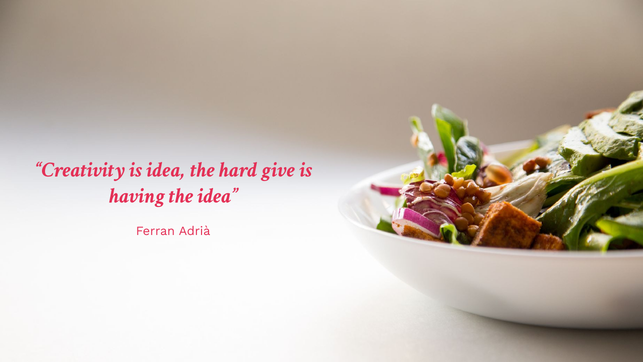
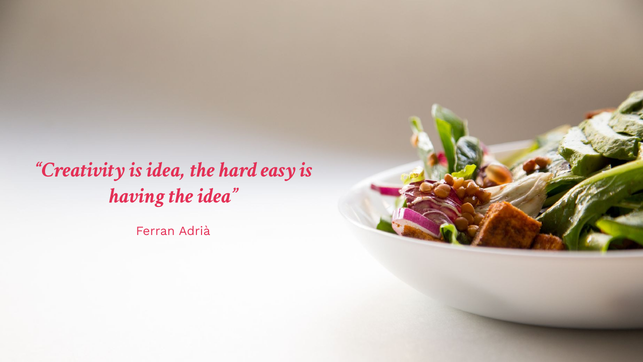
give: give -> easy (278, 170)
